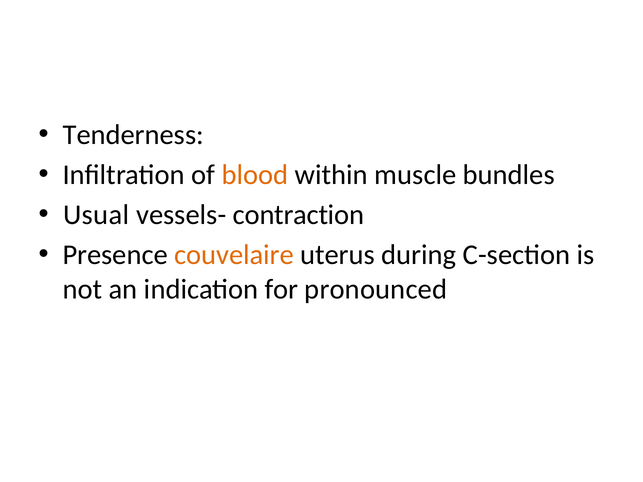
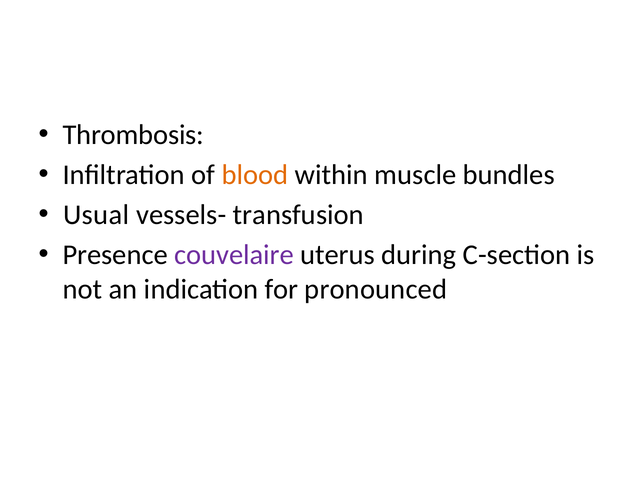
Tenderness: Tenderness -> Thrombosis (133, 135)
contraction: contraction -> transfusion (298, 215)
couvelaire colour: orange -> purple (234, 255)
